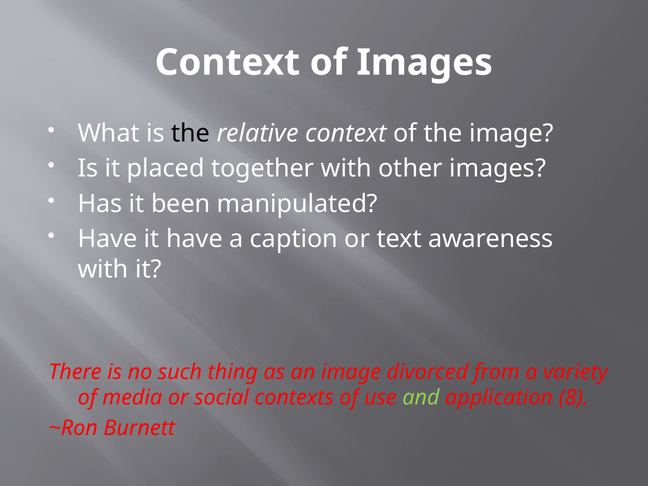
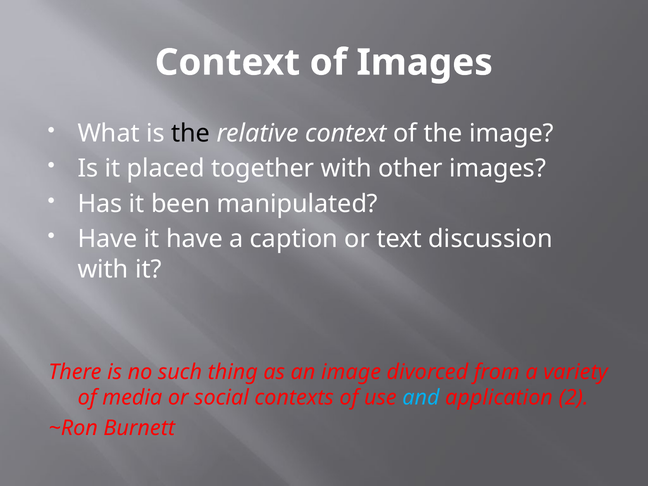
awareness: awareness -> discussion (491, 239)
and colour: light green -> light blue (421, 398)
8: 8 -> 2 (573, 398)
